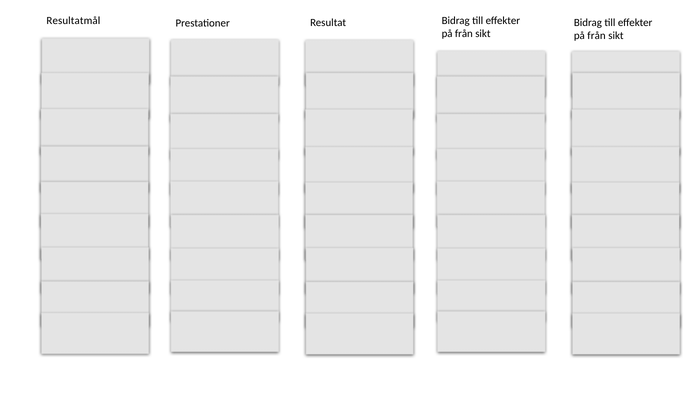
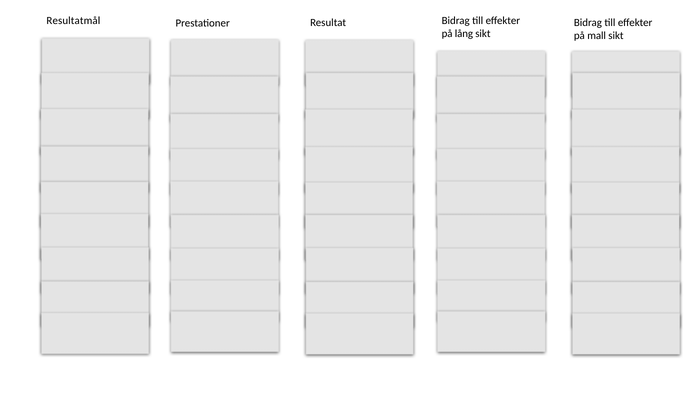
från: från -> lång (464, 34)
från: från -> mall (597, 36)
